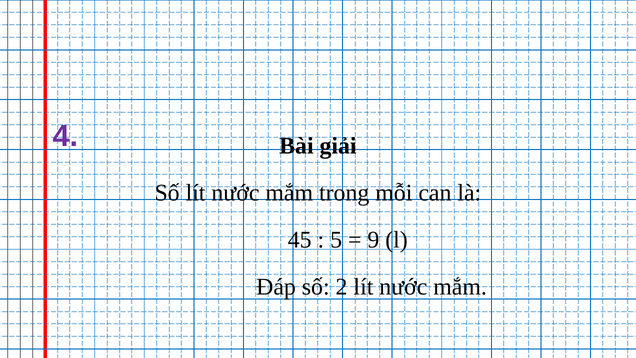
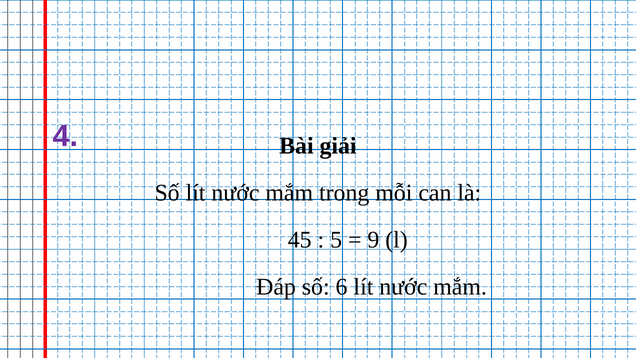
2: 2 -> 6 (342, 287)
